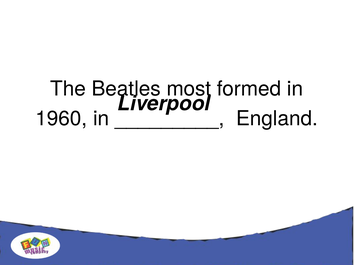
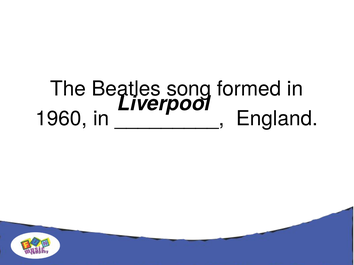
most: most -> song (189, 89)
